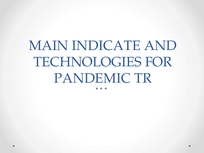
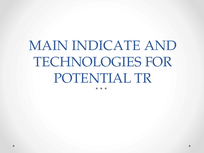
PANDEMIC: PANDEMIC -> POTENTIAL (92, 78)
